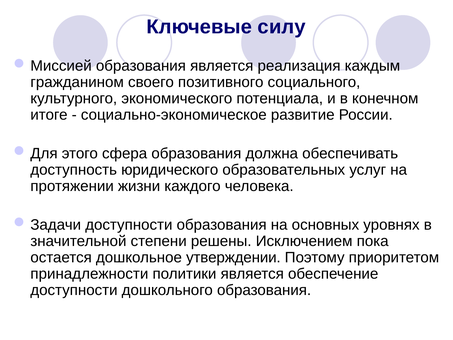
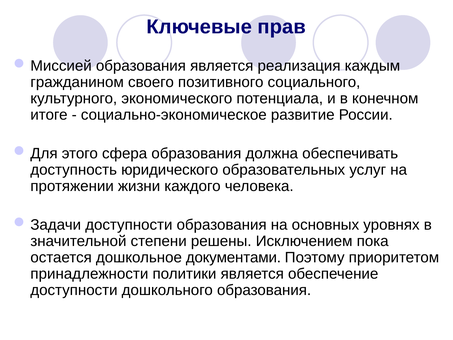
силу: силу -> прав (282, 27)
утверждении: утверждении -> документами (233, 257)
